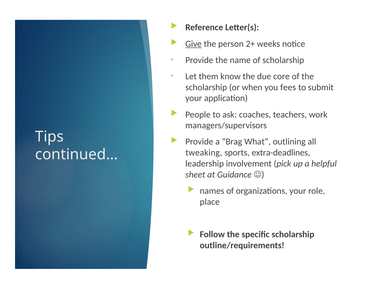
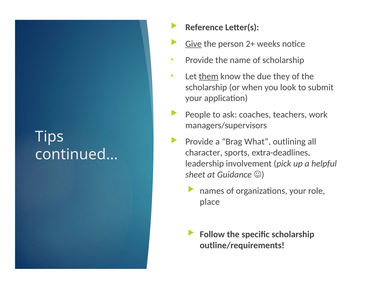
them underline: none -> present (209, 76)
core: core -> they (282, 76)
fees: fees -> look (288, 87)
tweaking: tweaking -> character (204, 153)
